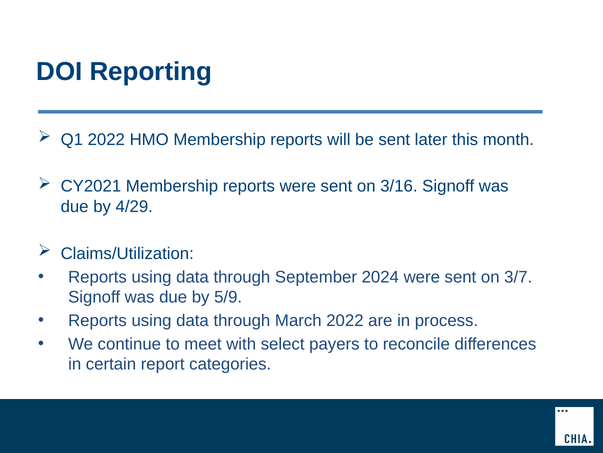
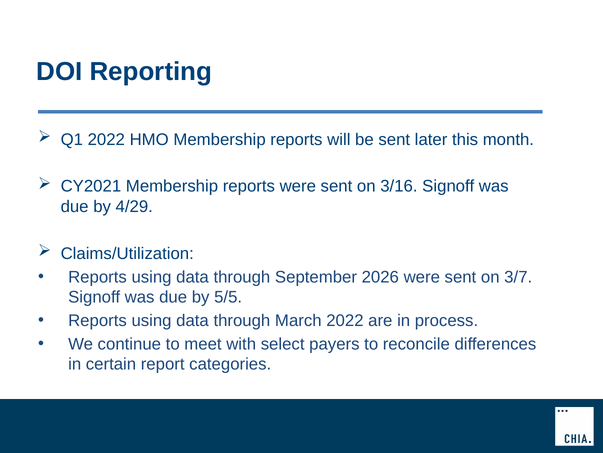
2024: 2024 -> 2026 (380, 277)
5/9: 5/9 -> 5/5 (228, 297)
